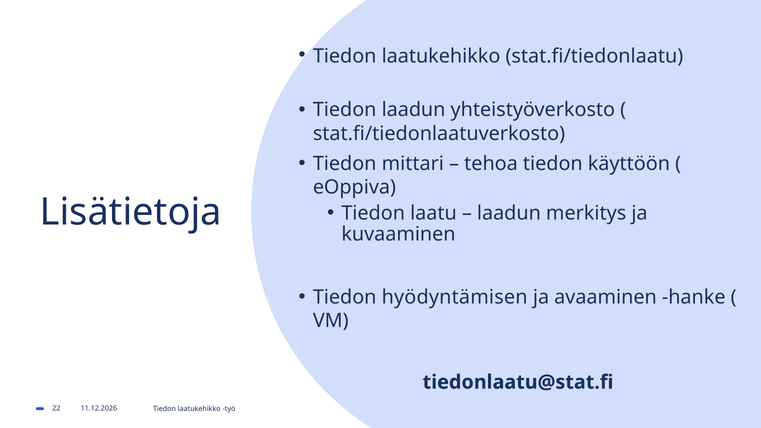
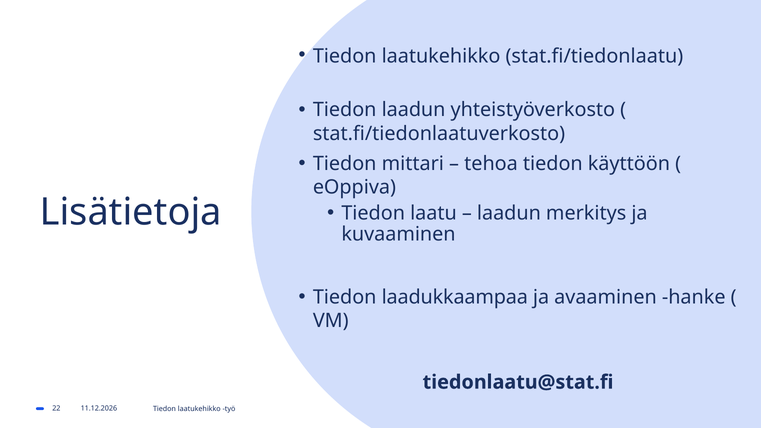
hyödyntämisen: hyödyntämisen -> laadukkaampaa (455, 297)
